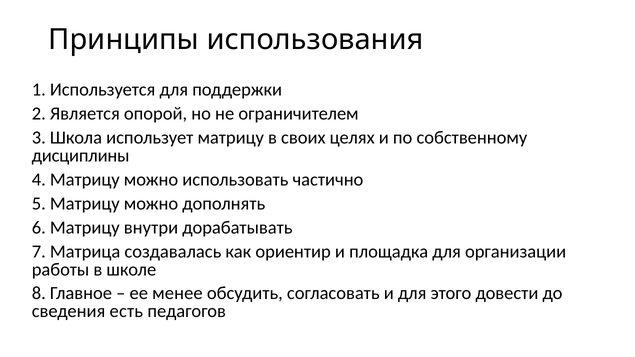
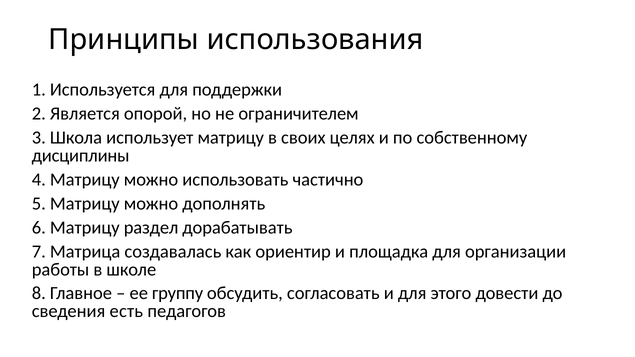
внутри: внутри -> раздел (151, 228)
менее: менее -> группу (178, 294)
